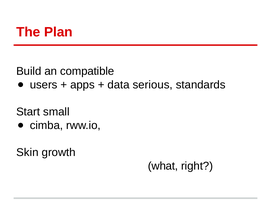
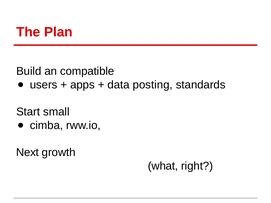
serious: serious -> posting (153, 85)
Skin: Skin -> Next (27, 153)
